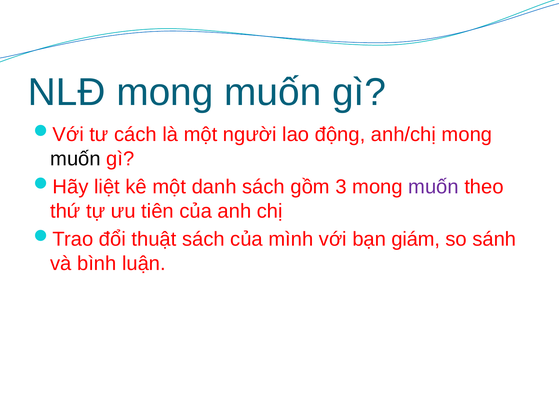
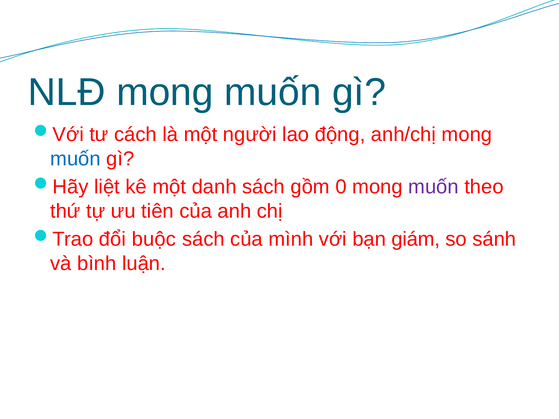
muốn colour: black -> blue (75, 159)
3: 3 -> 0 (341, 187)
thuật: thuật -> buộc (154, 239)
